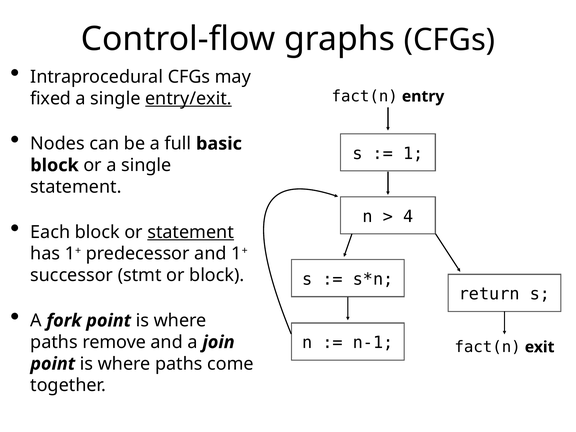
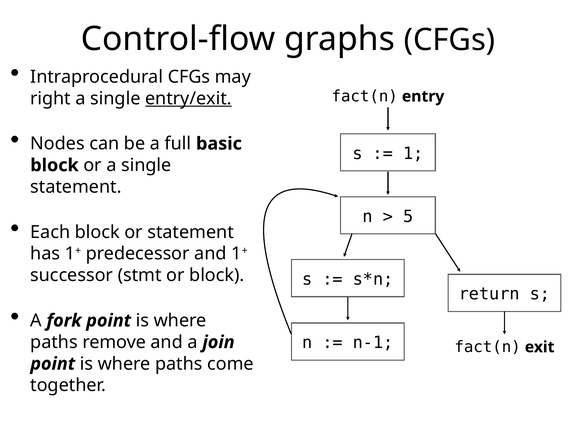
fixed: fixed -> right (51, 98)
4: 4 -> 5 (408, 216)
statement underline: present -> none (191, 232)
